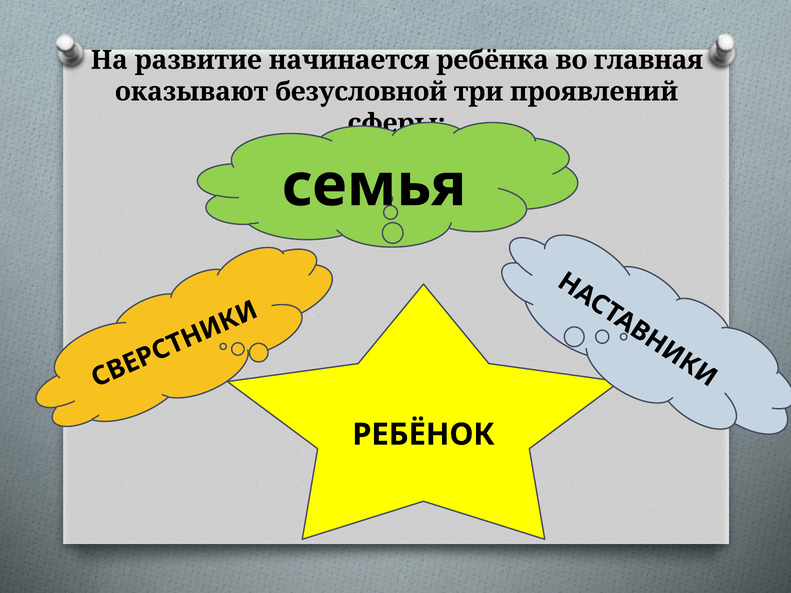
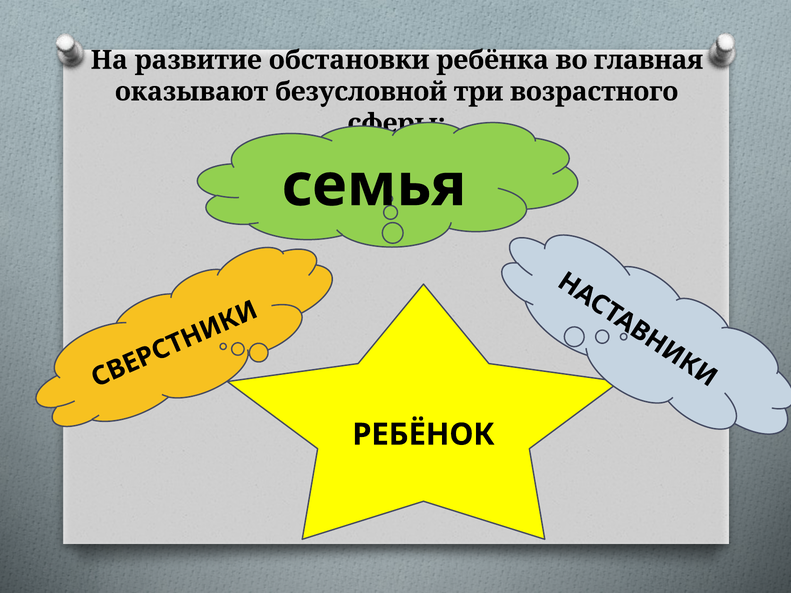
начинается: начинается -> обстановки (349, 60)
проявлений: проявлений -> возрастного (594, 92)
